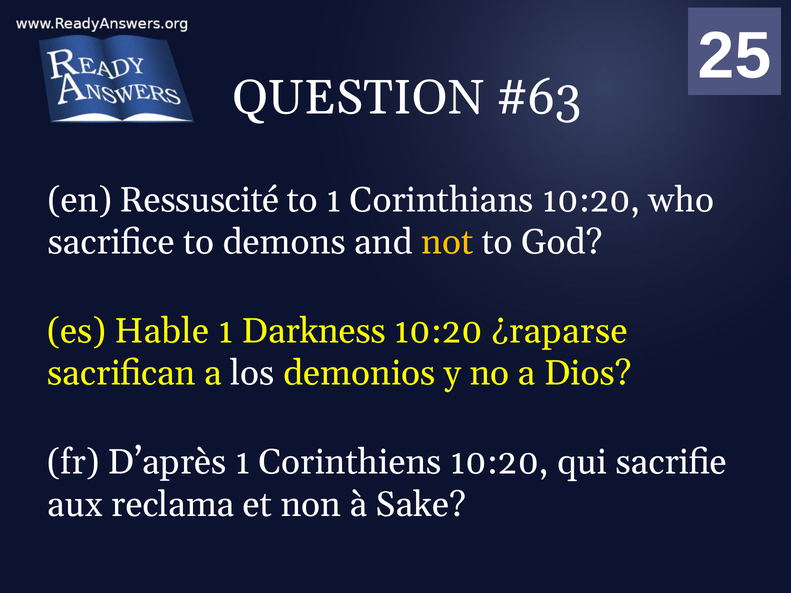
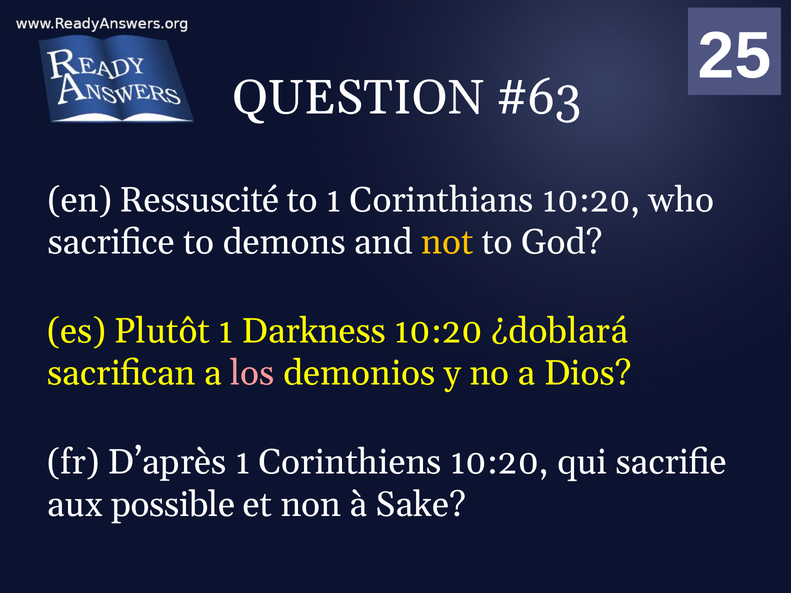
Hable: Hable -> Plutôt (162, 331)
¿raparse: ¿raparse -> ¿doblará (560, 331)
los colour: white -> pink (252, 374)
reclama: reclama -> possible (173, 505)
